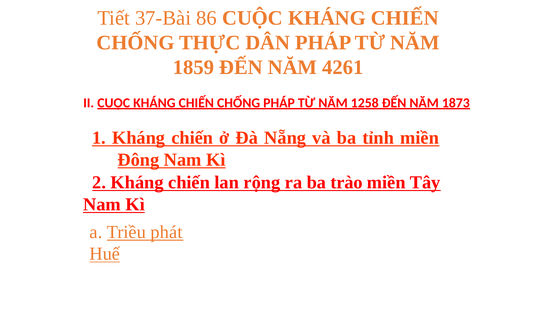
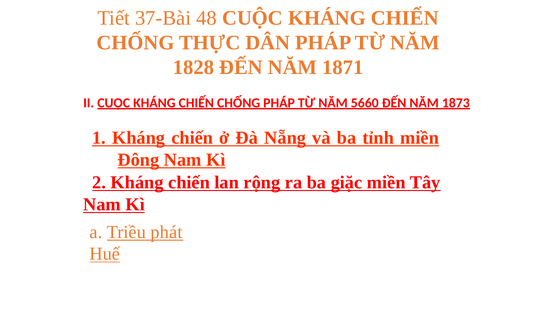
86: 86 -> 48 (207, 18)
1859: 1859 -> 1828 (193, 67)
4261: 4261 -> 1871 (343, 67)
1258: 1258 -> 5660 (365, 103)
trào: trào -> giặc (346, 183)
